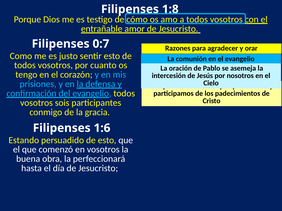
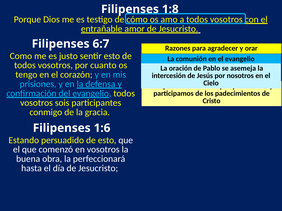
0:7: 0:7 -> 6:7 (101, 44)
